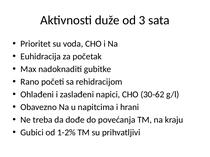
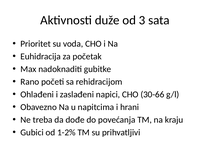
30-62: 30-62 -> 30-66 (152, 95)
